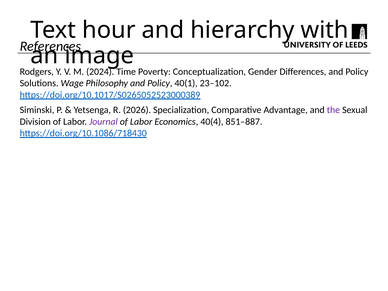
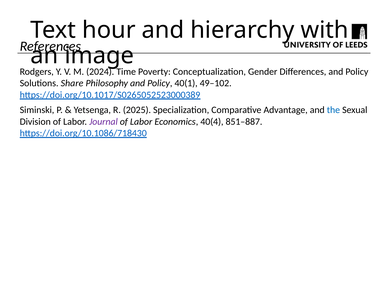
Wage: Wage -> Share (72, 83)
23–102: 23–102 -> 49–102 (216, 83)
2026: 2026 -> 2025 (137, 110)
the colour: purple -> blue (333, 110)
